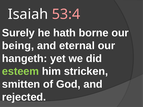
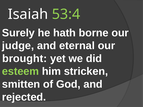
53:4 colour: pink -> light green (66, 14)
being: being -> judge (18, 46)
hangeth: hangeth -> brought (25, 59)
